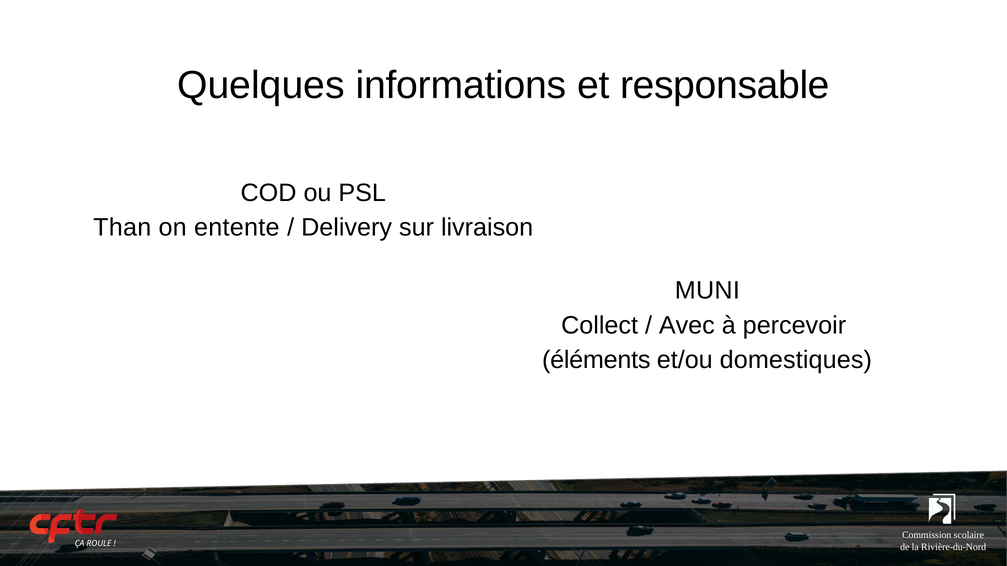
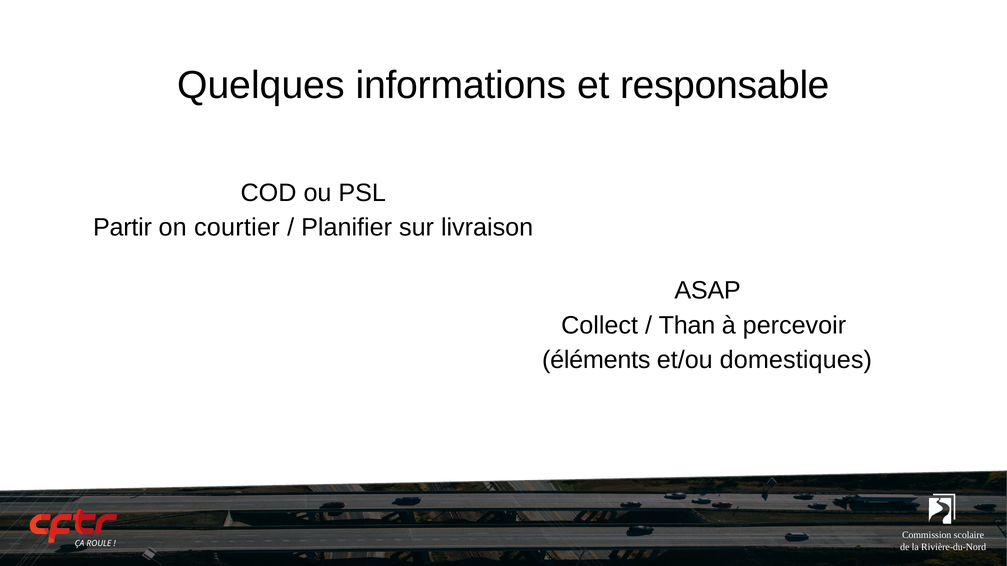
Than: Than -> Partir (122, 228)
entente: entente -> courtier (237, 228)
Delivery: Delivery -> Planifier (347, 228)
MUNI: MUNI -> ASAP (708, 291)
Avec: Avec -> Than (687, 326)
